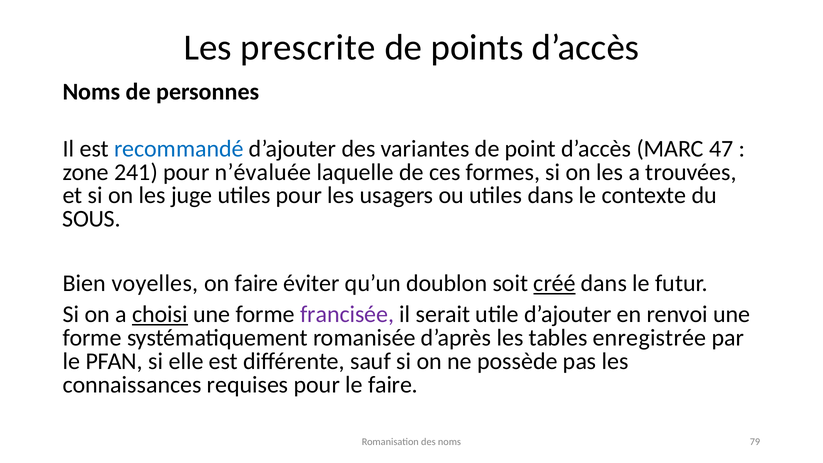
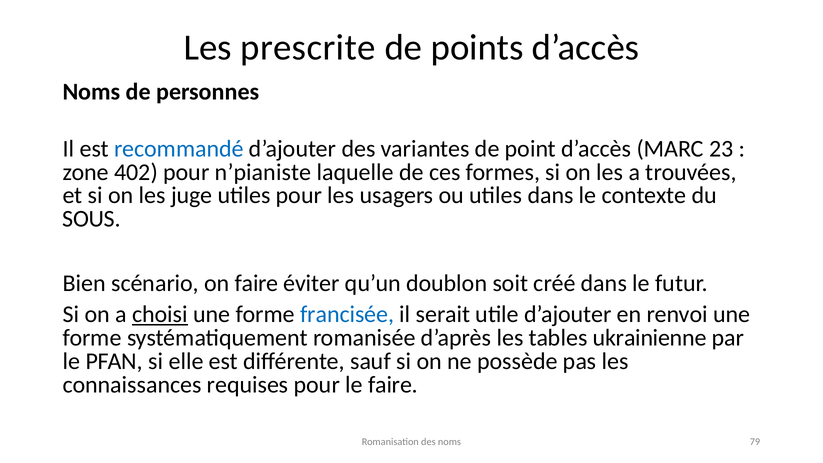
47: 47 -> 23 (721, 149)
241: 241 -> 402 (136, 172)
n’évaluée: n’évaluée -> n’pianiste (263, 172)
voyelles: voyelles -> scénario (155, 283)
créé underline: present -> none (555, 283)
francisée colour: purple -> blue (347, 315)
enregistrée: enregistrée -> ukrainienne (650, 338)
